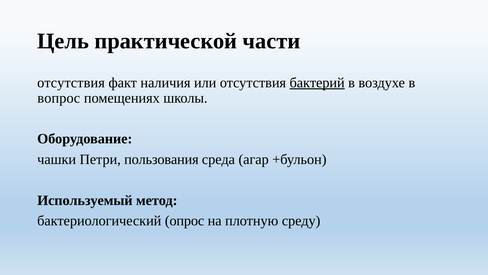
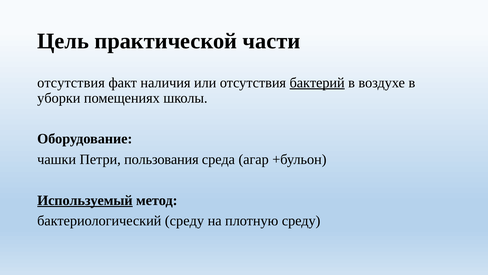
вопрос: вопрос -> уборки (59, 98)
Используемый underline: none -> present (85, 200)
бактериологический опрос: опрос -> среду (184, 220)
